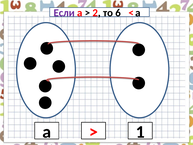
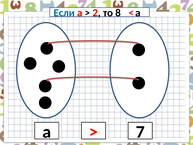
Если colour: purple -> blue (64, 13)
6: 6 -> 8 (118, 13)
1: 1 -> 7 (140, 132)
